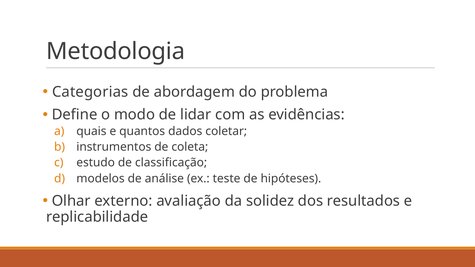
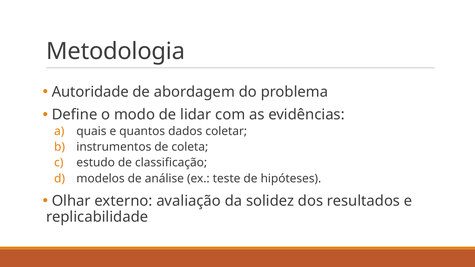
Categorias: Categorias -> Autoridade (90, 92)
